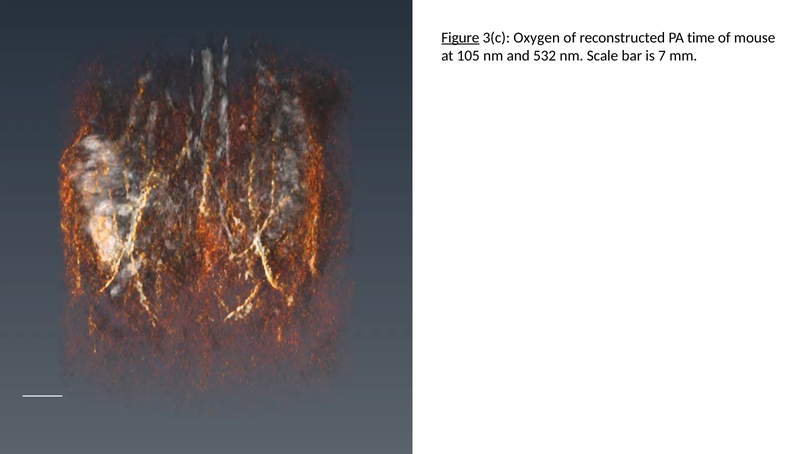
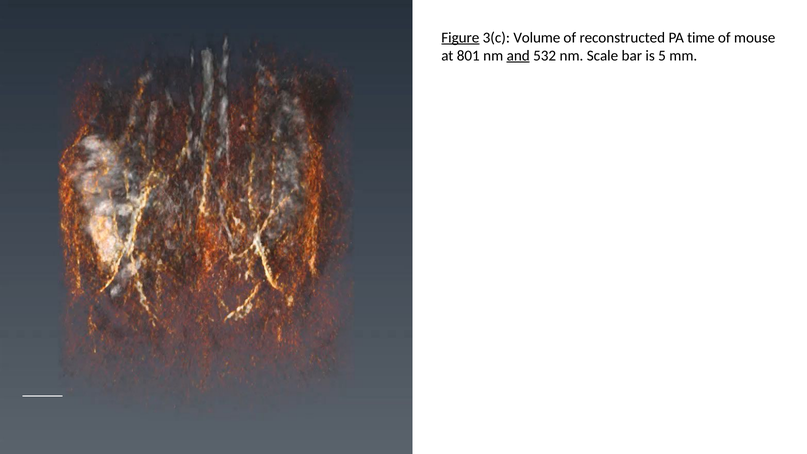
Oxygen: Oxygen -> Volume (537, 38)
105: 105 -> 801 (468, 56)
and underline: none -> present (518, 56)
7: 7 -> 5 (662, 56)
